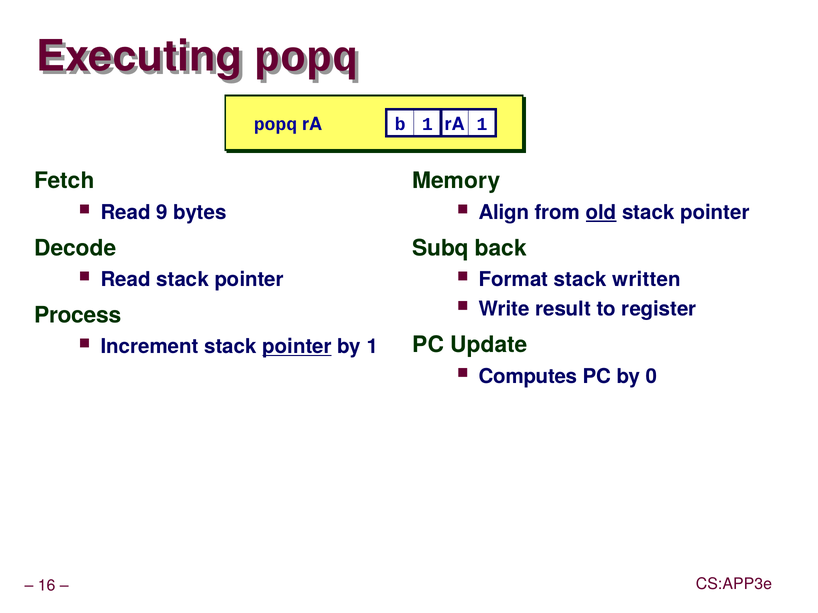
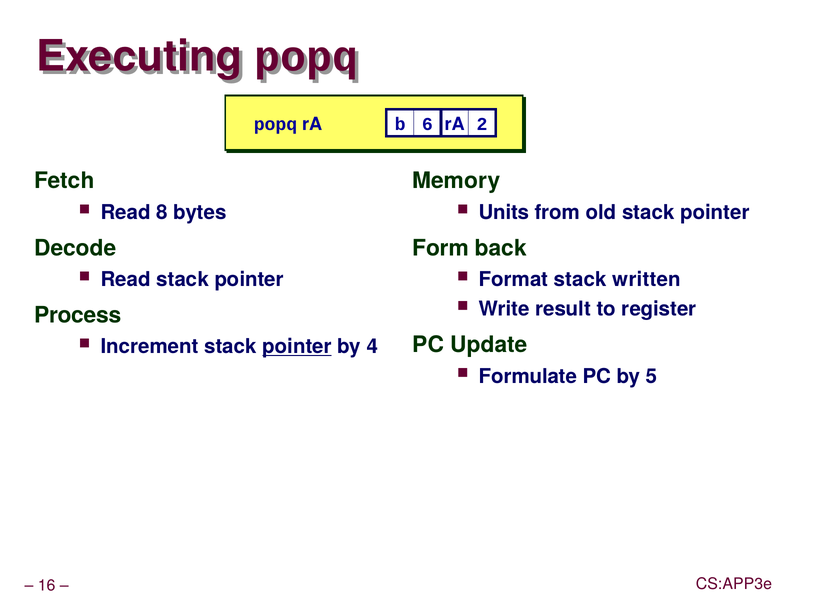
b 1: 1 -> 6 (427, 124)
rA 1: 1 -> 2 (482, 124)
9: 9 -> 8 (162, 213)
Align: Align -> Units (504, 213)
old underline: present -> none (601, 213)
Subq: Subq -> Form (441, 248)
by 1: 1 -> 4 (372, 347)
Computes: Computes -> Formulate (528, 376)
0: 0 -> 5 (651, 376)
